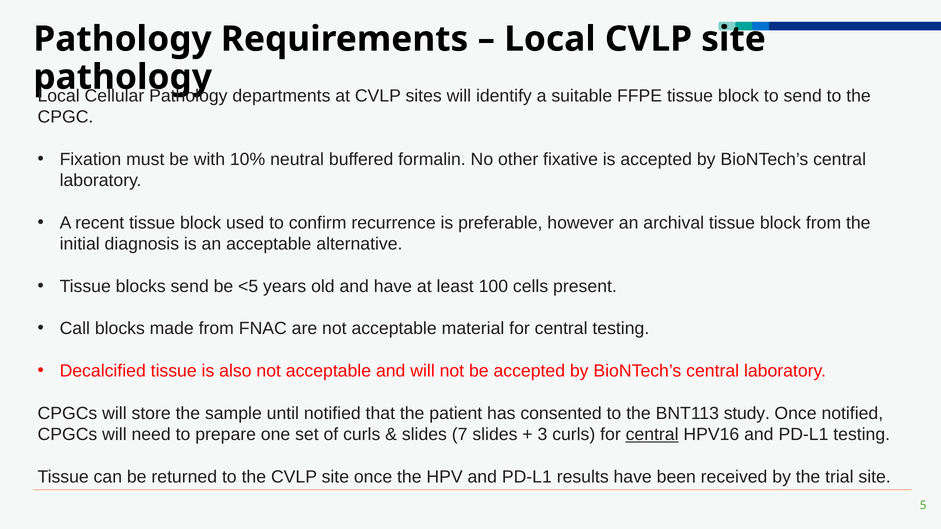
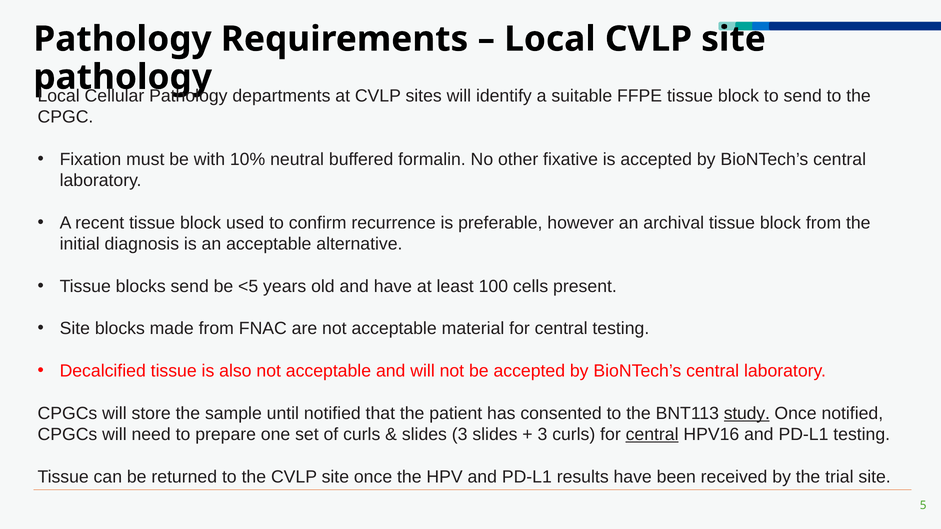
Call: Call -> Site (75, 329)
study underline: none -> present (747, 413)
slides 7: 7 -> 3 (460, 435)
